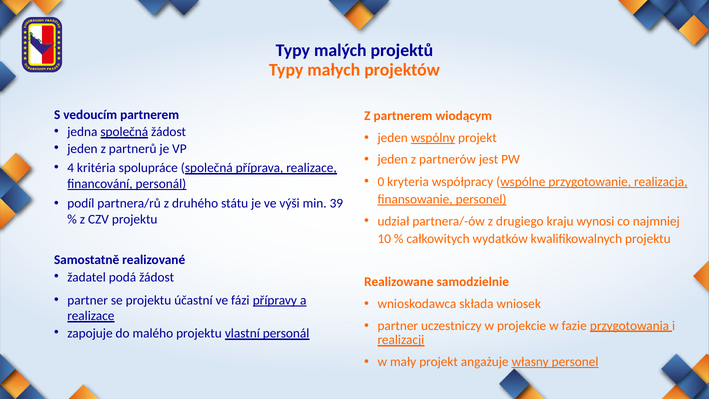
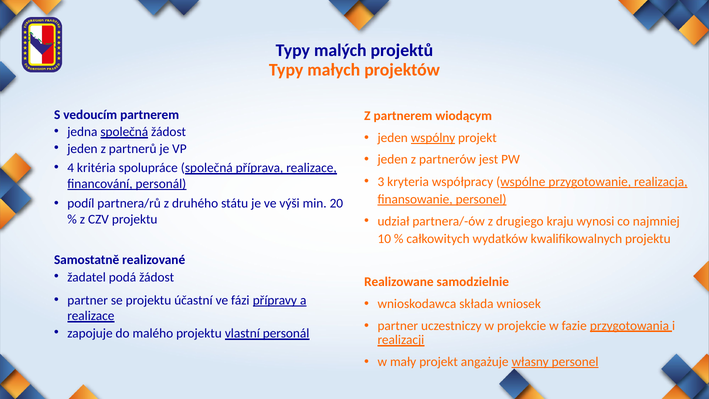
0: 0 -> 3 (381, 182)
39: 39 -> 20 (336, 203)
